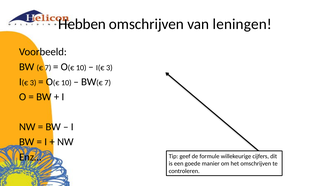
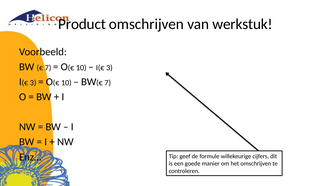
Hebben: Hebben -> Product (82, 24)
leningen: leningen -> werkstuk (242, 24)
